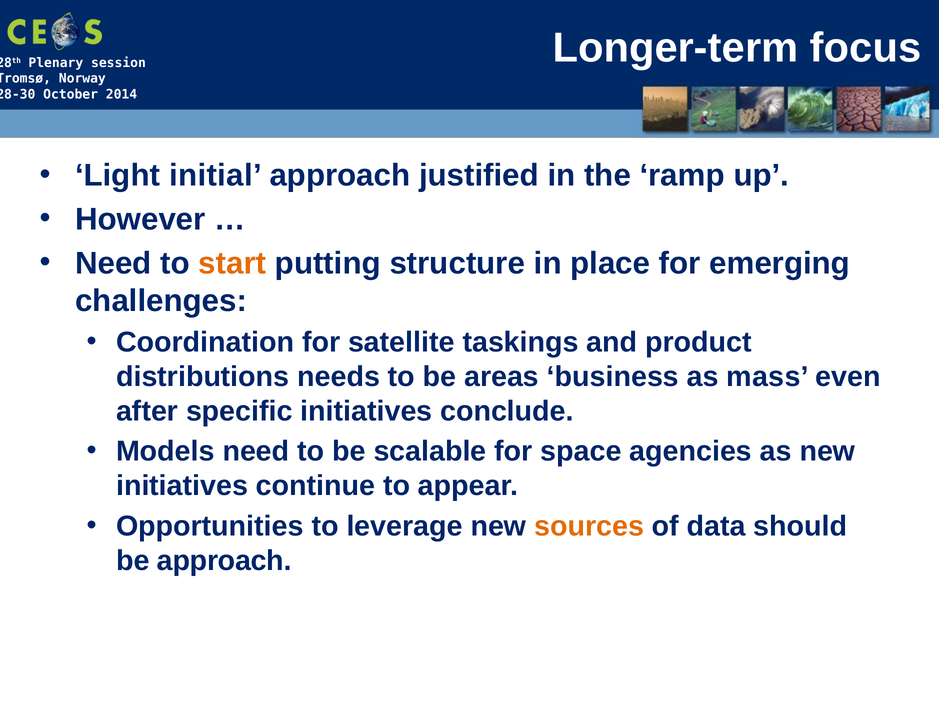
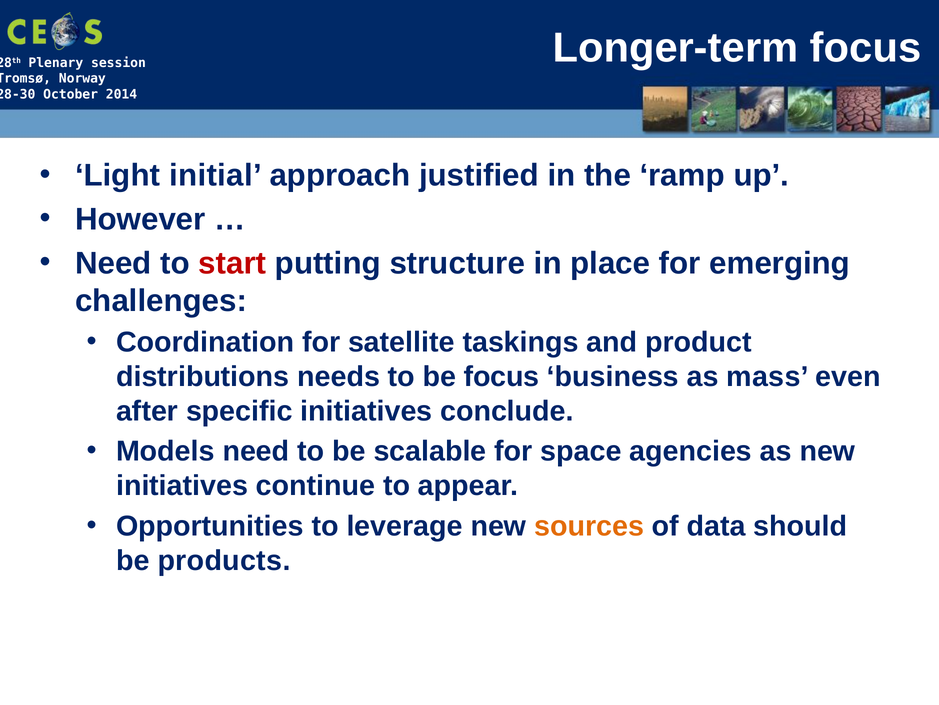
start colour: orange -> red (232, 263)
be areas: areas -> focus (502, 376)
be approach: approach -> products (224, 560)
